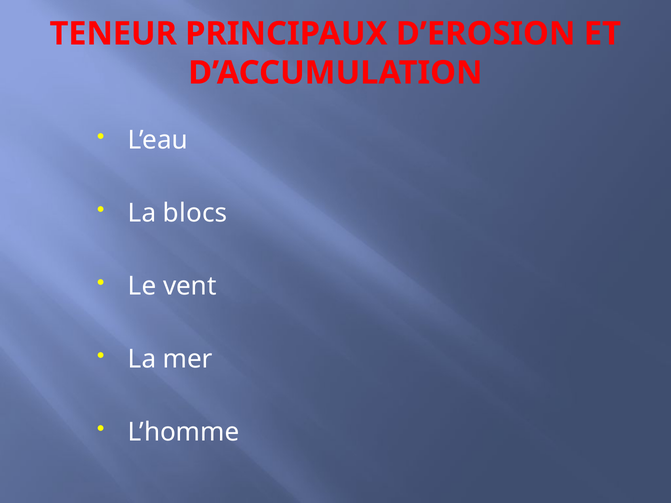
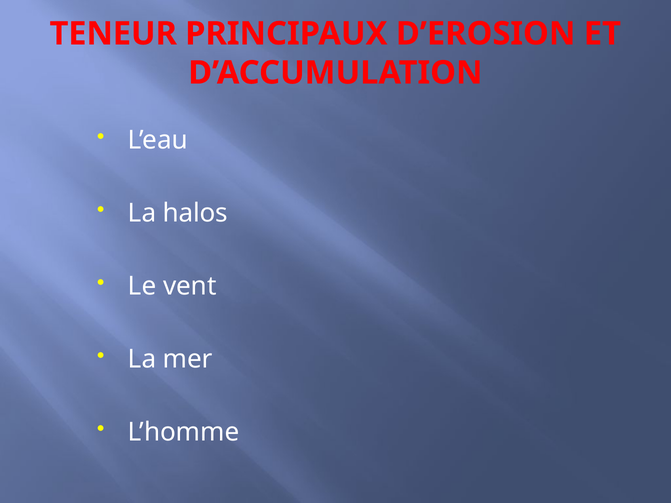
blocs: blocs -> halos (195, 213)
